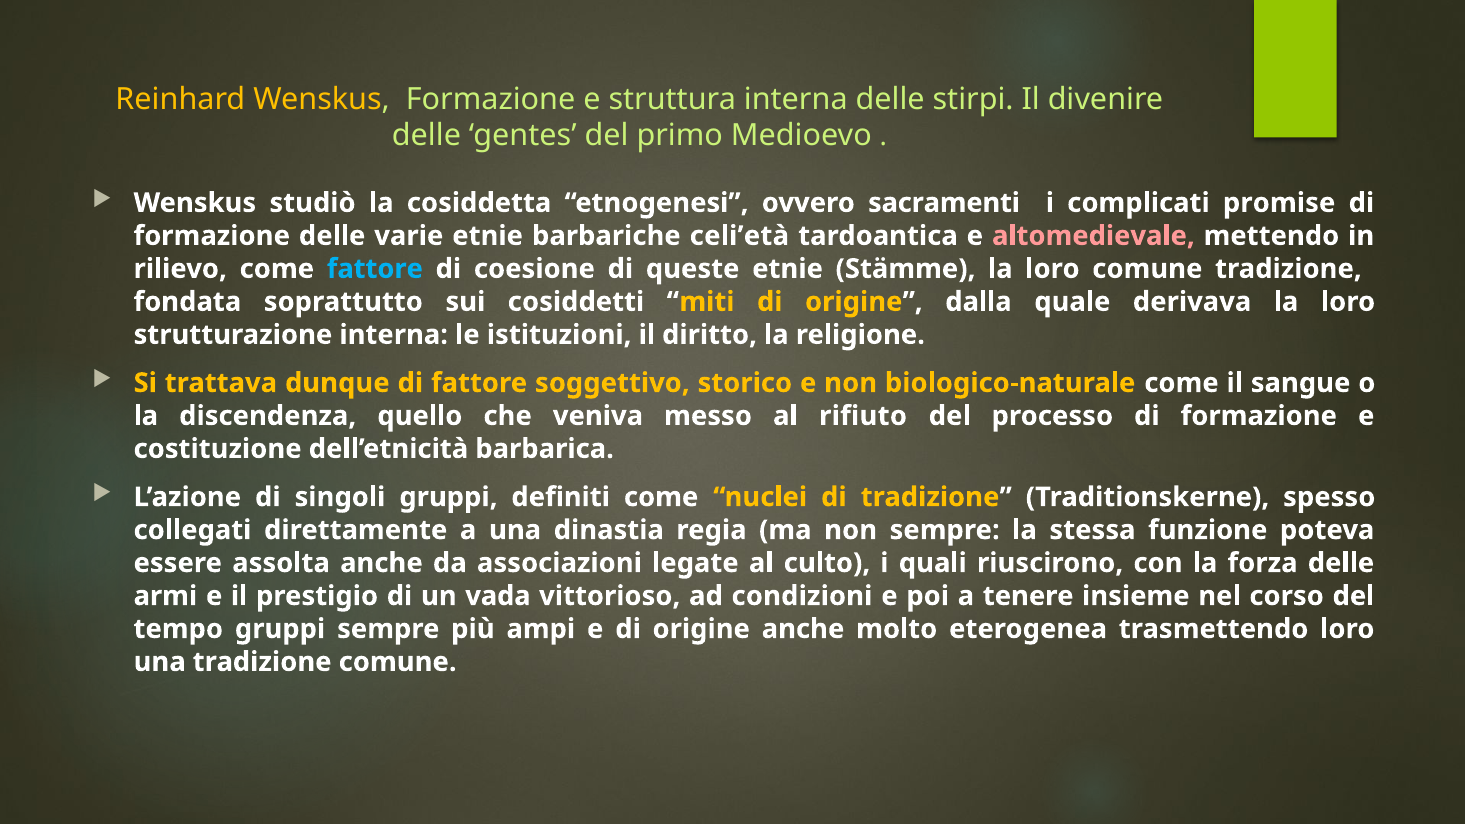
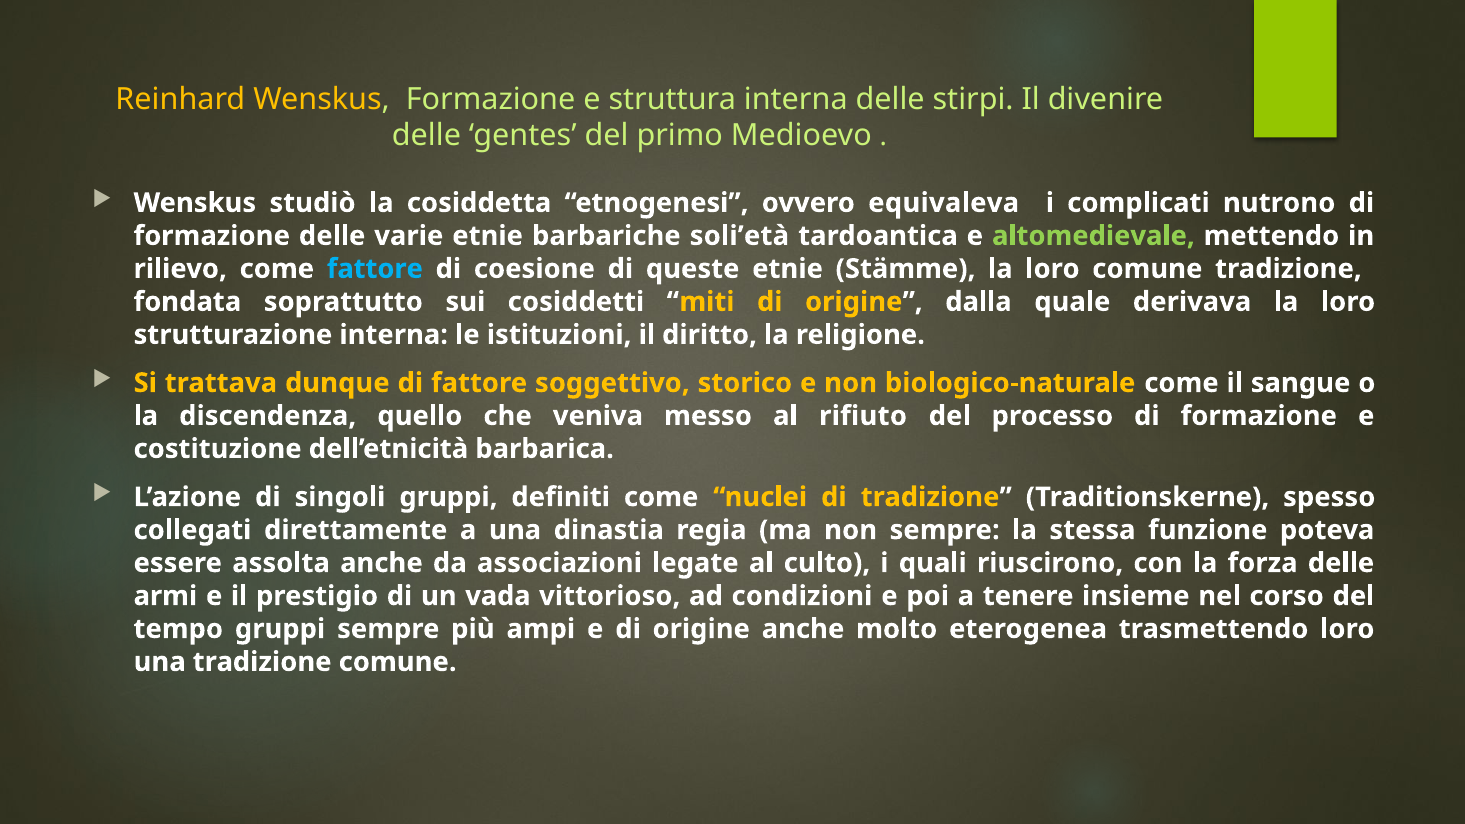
sacramenti: sacramenti -> equivaleva (944, 203)
promise: promise -> nutrono (1279, 203)
celi’età: celi’età -> soli’età (739, 236)
altomedievale colour: pink -> light green (1093, 236)
